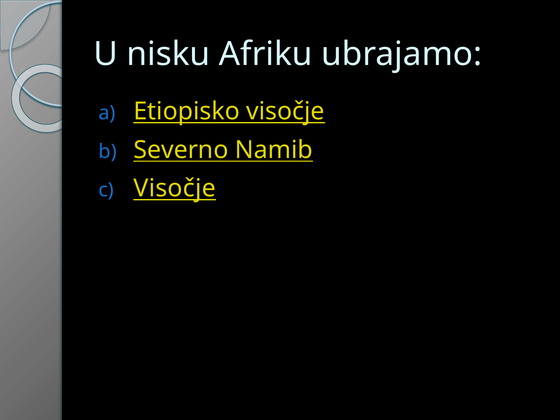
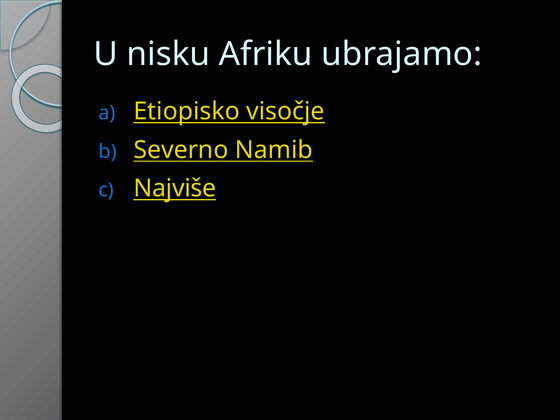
Visočje: Visočje -> Najviše (175, 188)
